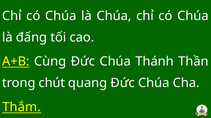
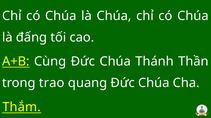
chút: chút -> trao (52, 83)
